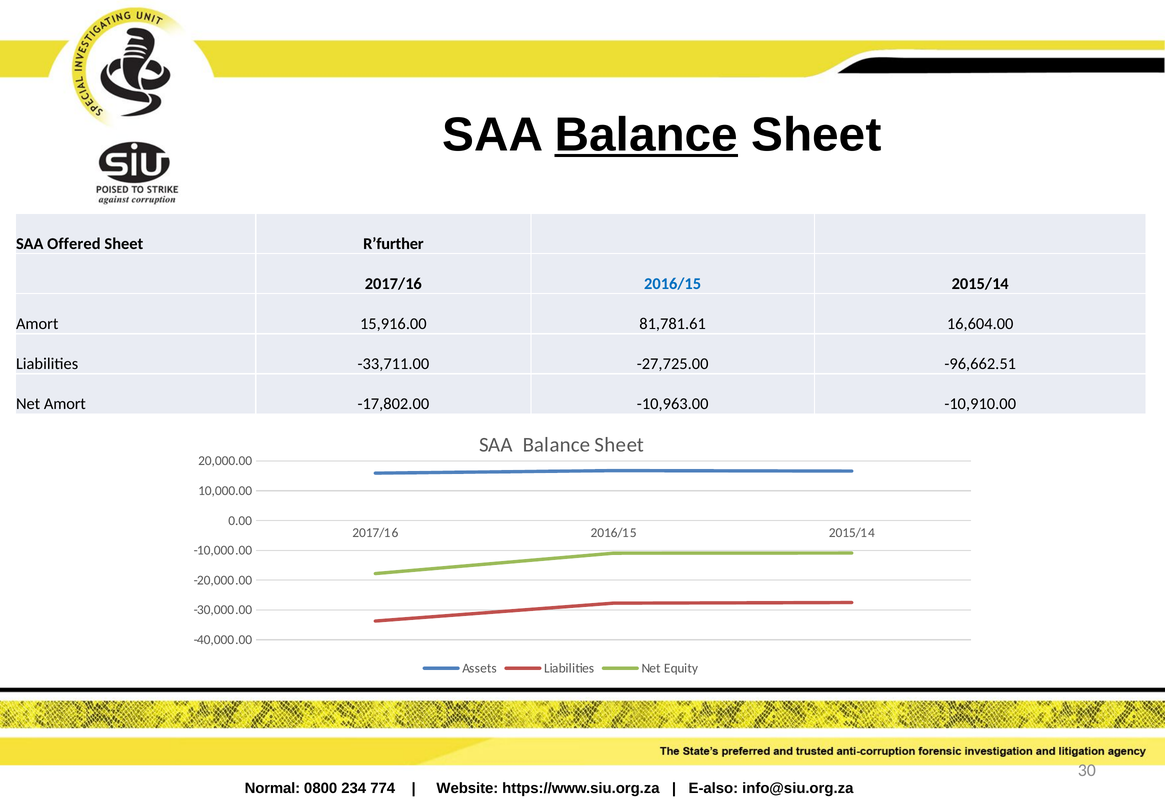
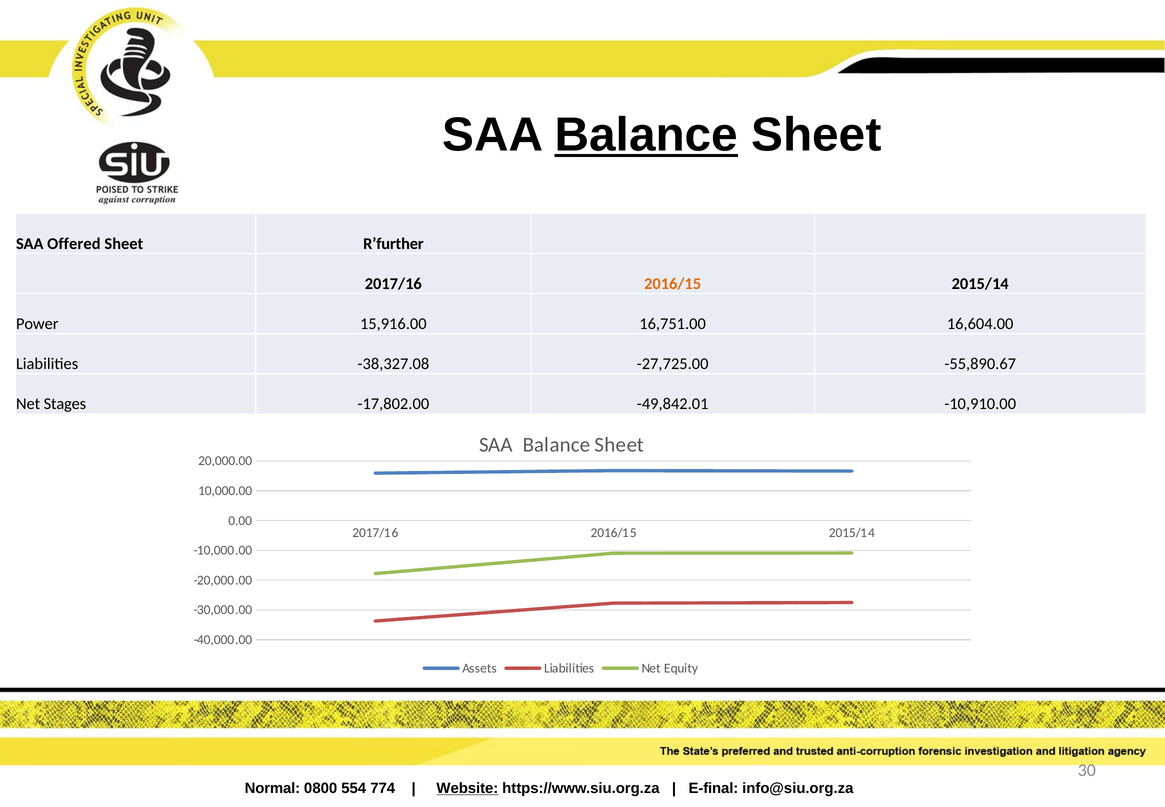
2016/15 colour: blue -> orange (673, 284)
Amort: Amort -> Power (37, 324)
81,781.61: 81,781.61 -> 16,751.00 (673, 324)
-33,711.00: -33,711.00 -> -38,327.08 (393, 364)
-96,662.51: -96,662.51 -> -55,890.67 (980, 364)
Net Amort: Amort -> Stages (65, 404)
-10,963.00: -10,963.00 -> -49,842.01 (673, 404)
234: 234 -> 554 (354, 788)
Website underline: none -> present (467, 788)
E-also: E-also -> E-final (713, 788)
